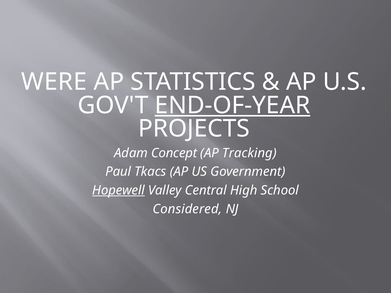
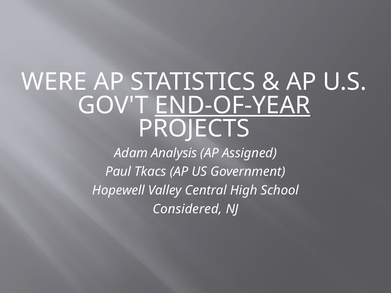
Concept: Concept -> Analysis (174, 153)
Tracking: Tracking -> Assigned (249, 153)
Hopewell underline: present -> none (119, 191)
